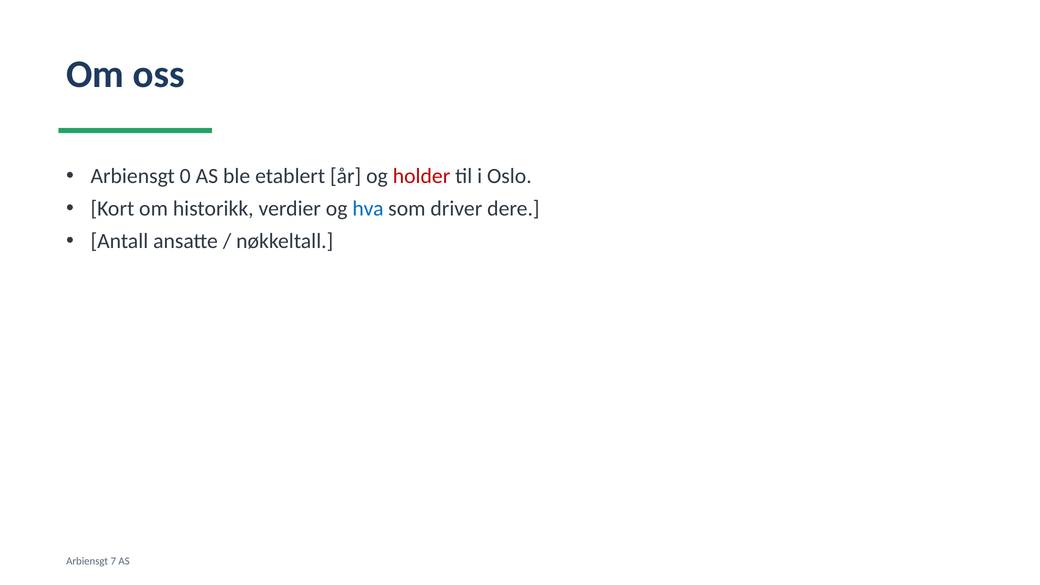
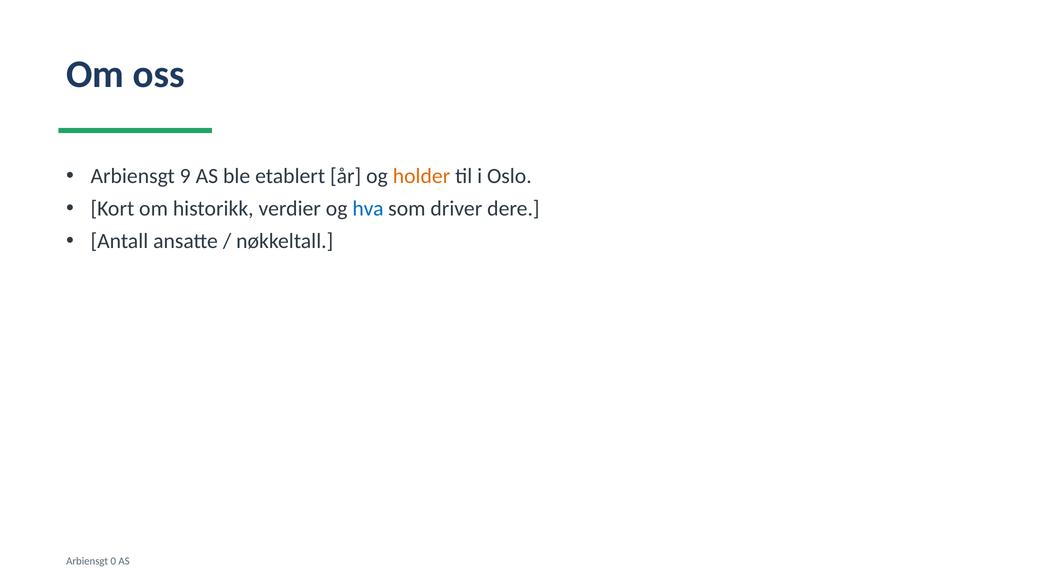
0: 0 -> 9 (185, 176)
holder colour: red -> orange (422, 176)
7: 7 -> 0 (113, 561)
